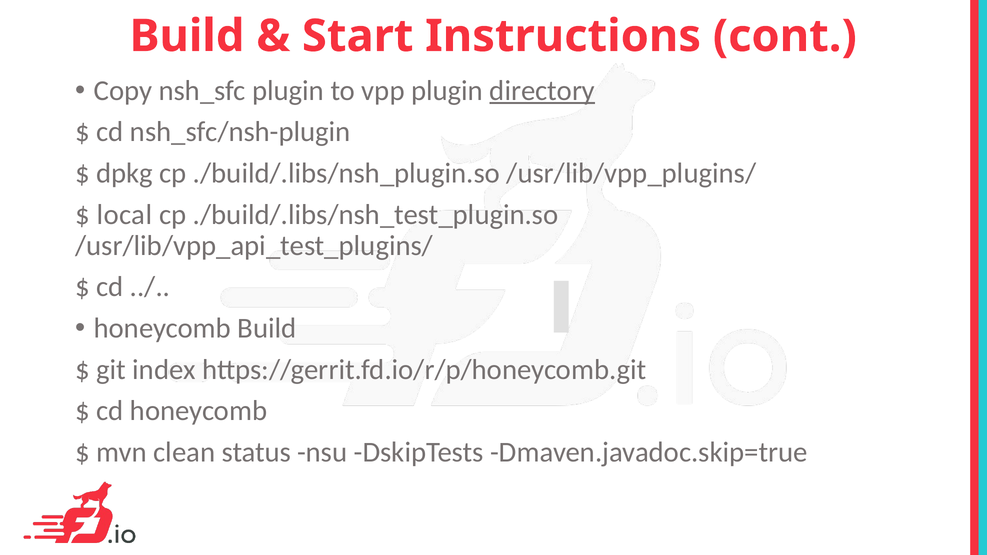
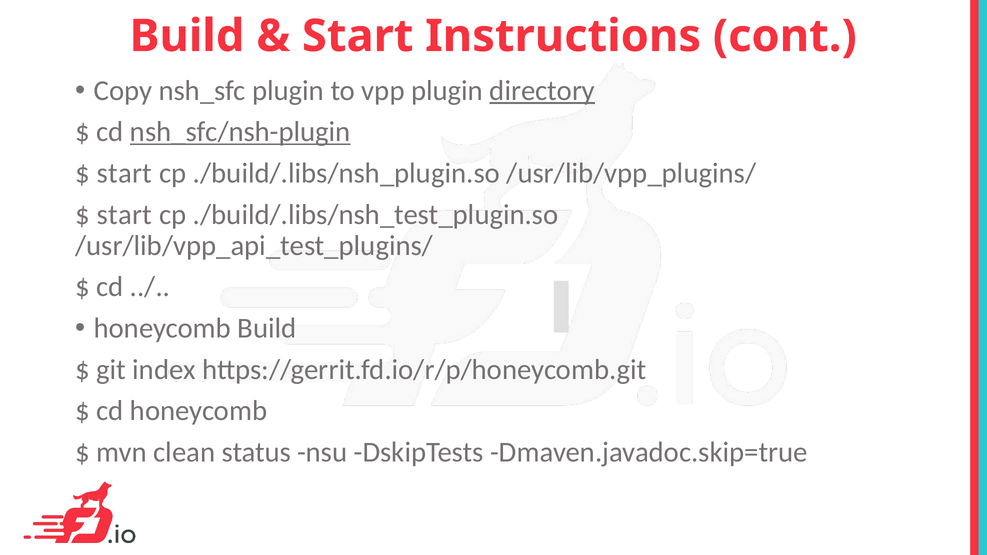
nsh_sfc/nsh-plugin underline: none -> present (240, 132)
dpkg: dpkg -> start (124, 173)
local: local -> start (124, 215)
